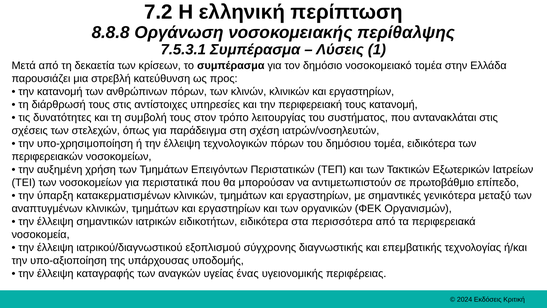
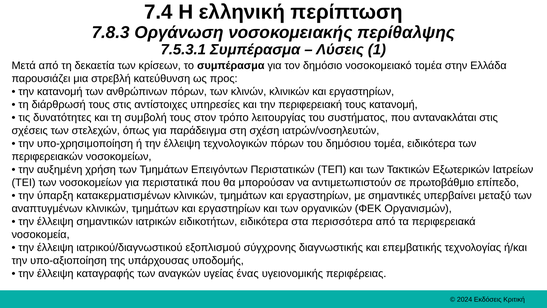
7.2: 7.2 -> 7.4 (158, 12)
8.8.8: 8.8.8 -> 7.8.3 (111, 32)
γενικότερα: γενικότερα -> υπερβαίνει (450, 195)
